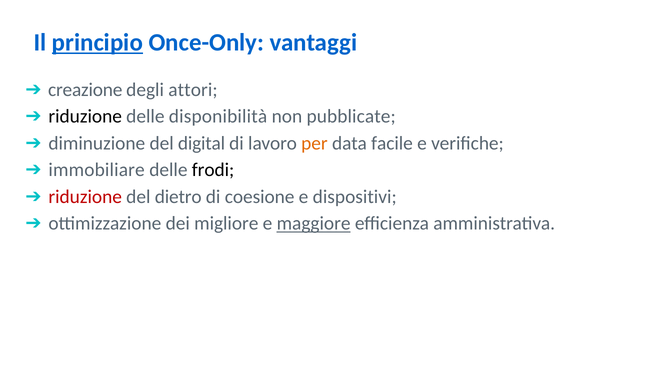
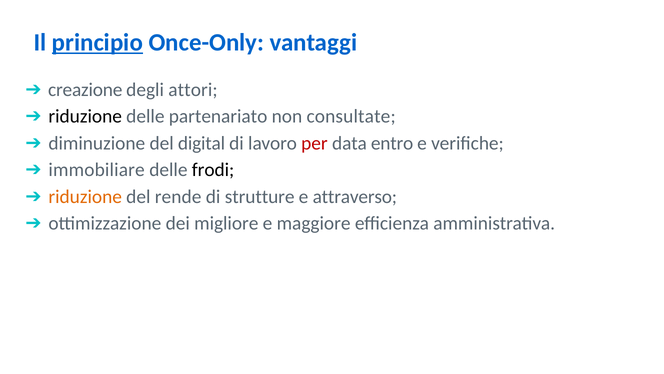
disponibilità: disponibilità -> partenariato (218, 116)
pubblicate: pubblicate -> consultate (351, 116)
per colour: orange -> red (314, 143)
facile: facile -> entro (392, 143)
riduzione colour: red -> orange (85, 196)
dietro: dietro -> rende (178, 196)
coesione: coesione -> strutture (260, 196)
dispositivi: dispositivi -> attraverso (355, 196)
maggiore underline: present -> none (314, 223)
